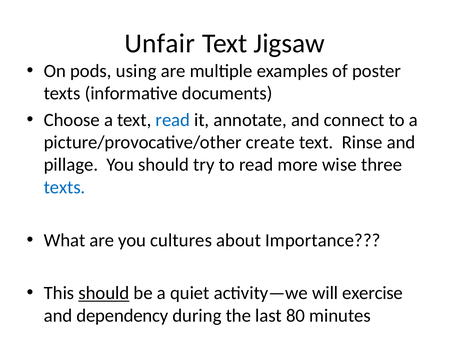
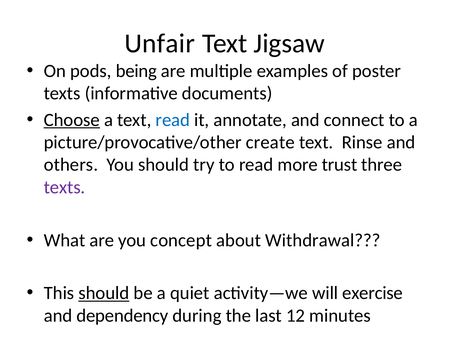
using: using -> being (136, 71)
Choose underline: none -> present (72, 120)
pillage: pillage -> others (71, 165)
wise: wise -> trust (340, 165)
texts colour: blue -> purple (65, 187)
cultures: cultures -> concept (181, 240)
Importance: Importance -> Withdrawal (323, 240)
80: 80 -> 12 (296, 315)
